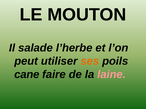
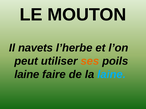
salade: salade -> navets (36, 48)
cane: cane -> laine (27, 75)
laine colour: pink -> light blue (112, 75)
